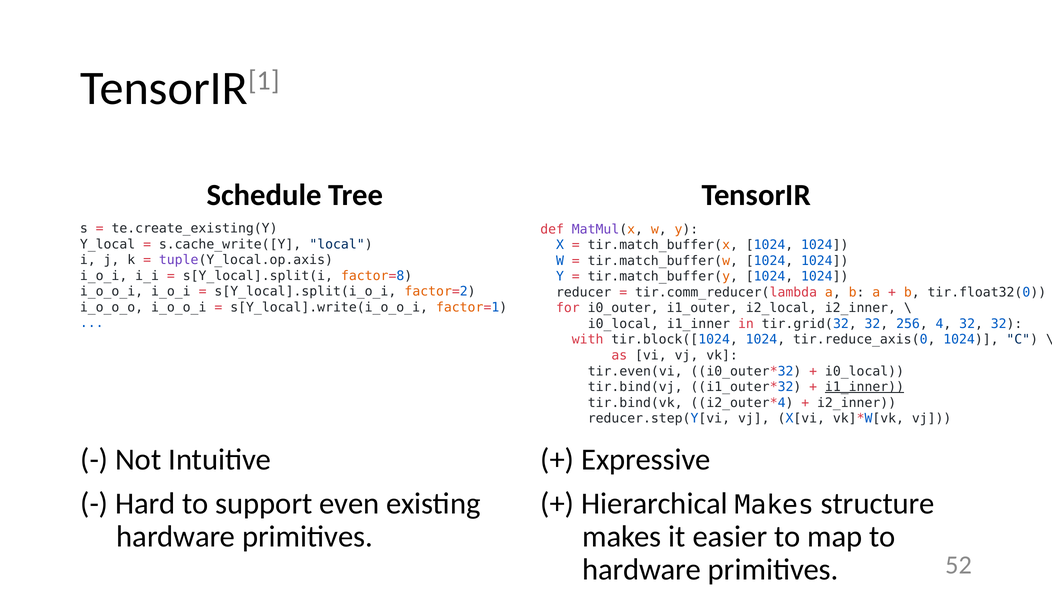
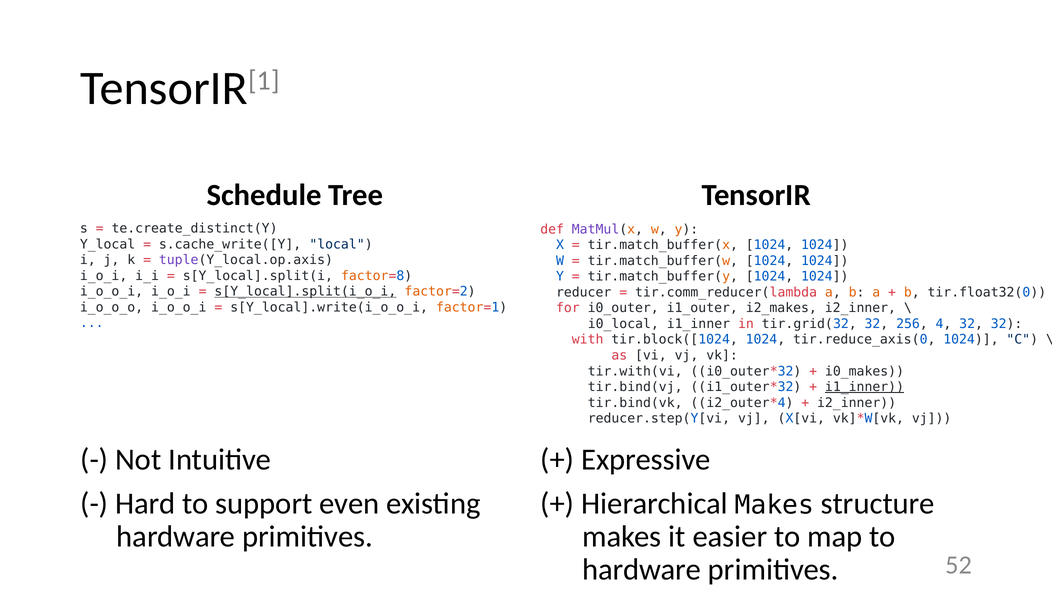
te.create_existing(Y: te.create_existing(Y -> te.create_distinct(Y (195, 229)
s[Y_local].split(i_o_i underline: none -> present (305, 292)
i2_local: i2_local -> i2_makes (781, 309)
tir.even(vi: tir.even(vi -> tir.with(vi (635, 372)
i0_local: i0_local -> i0_makes (865, 372)
